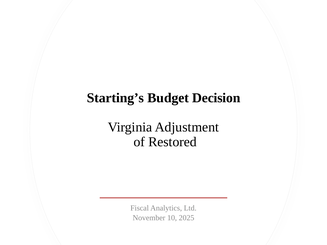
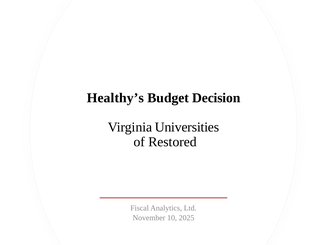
Starting’s: Starting’s -> Healthy’s (115, 98)
Adjustment: Adjustment -> Universities (187, 127)
